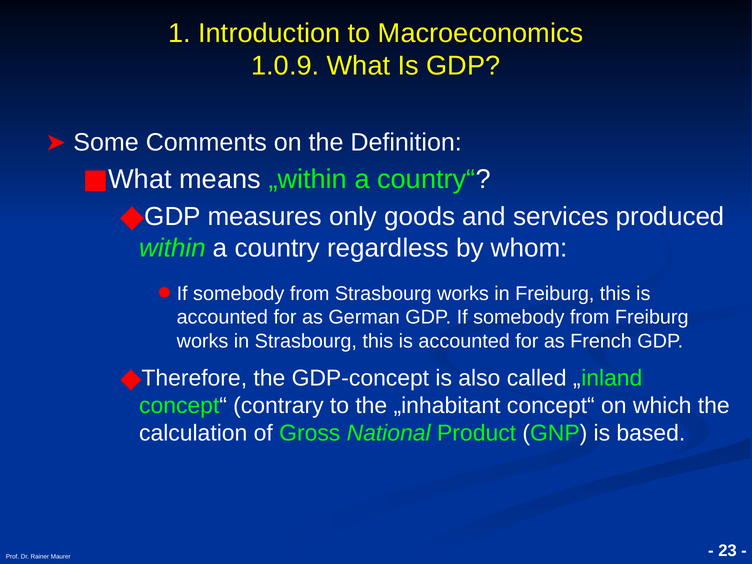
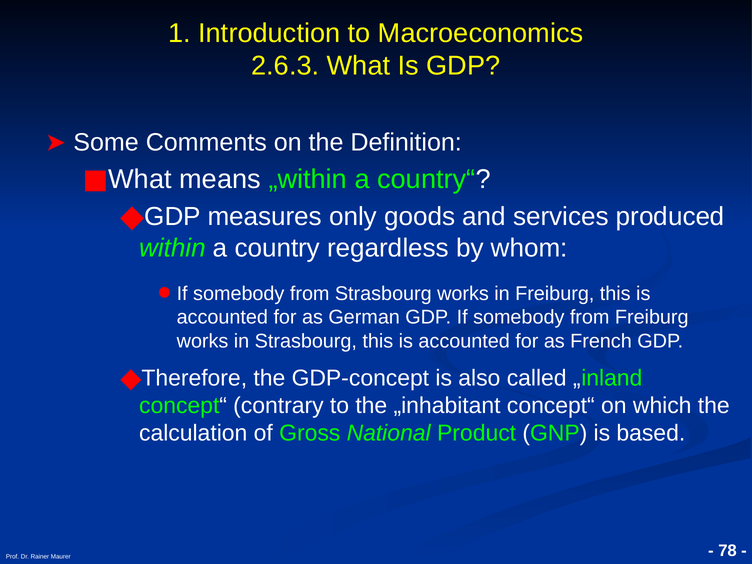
1.0.9: 1.0.9 -> 2.6.3 (285, 66)
23: 23 -> 78 (728, 551)
